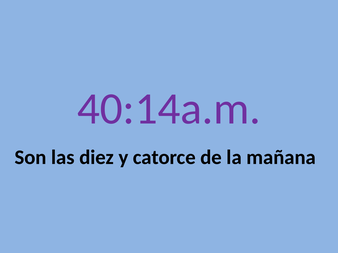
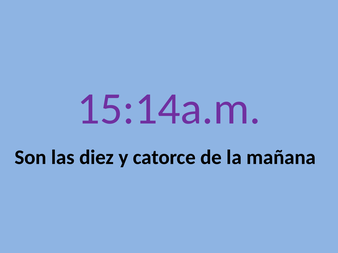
40:14a.m: 40:14a.m -> 15:14a.m (169, 109)
